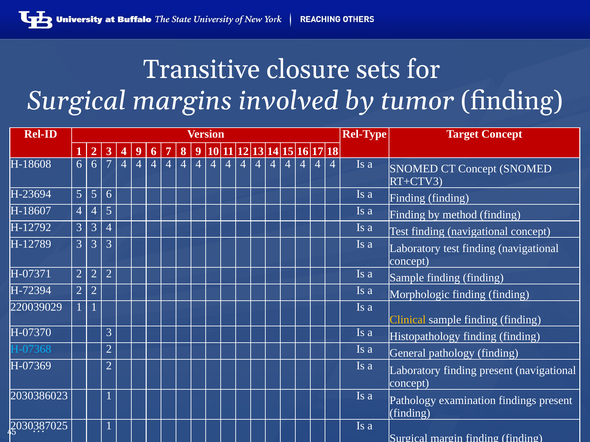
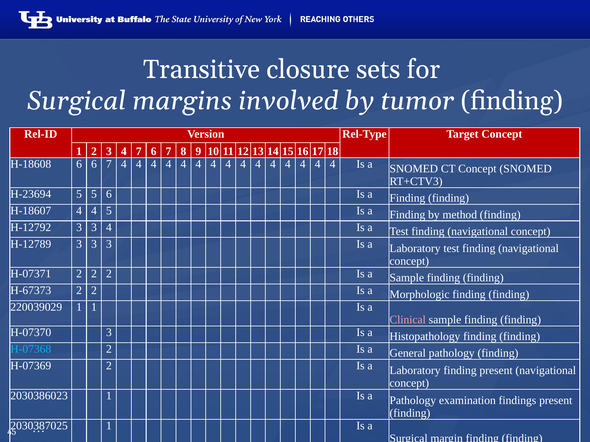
4 9: 9 -> 7 (139, 152)
H-72394: H-72394 -> H-67373 (31, 291)
Clinical colour: yellow -> pink (408, 320)
